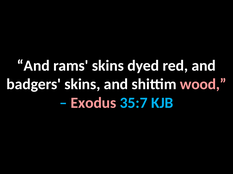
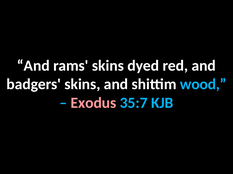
wood colour: pink -> light blue (203, 85)
